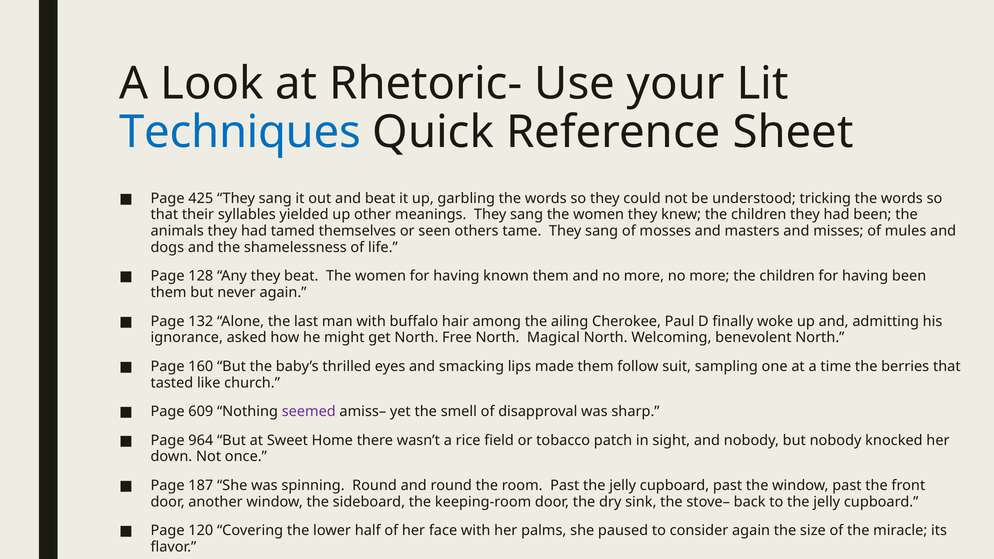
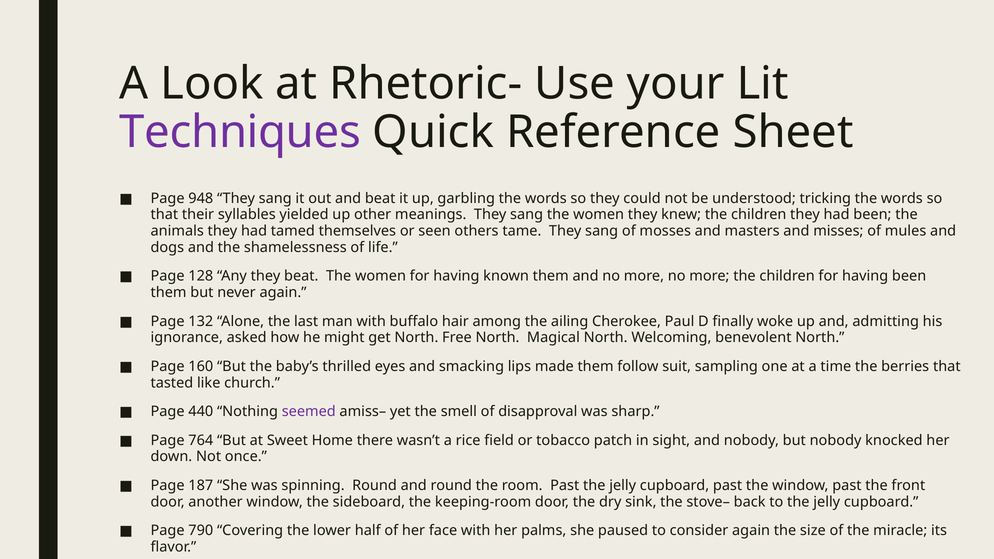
Techniques colour: blue -> purple (240, 132)
425: 425 -> 948 (201, 198)
609: 609 -> 440 (201, 412)
964: 964 -> 764 (201, 440)
120: 120 -> 790 (201, 531)
